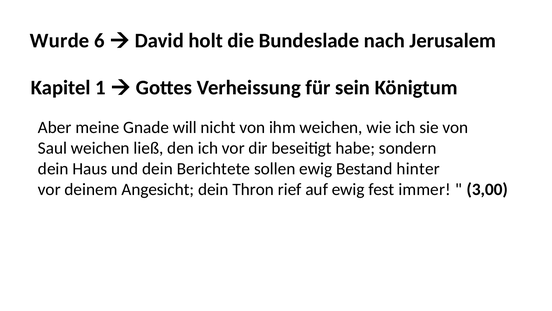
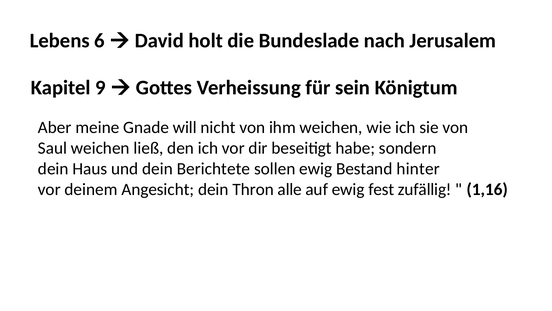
Wurde: Wurde -> Lebens (60, 41)
1: 1 -> 9 (101, 88)
rief: rief -> alle (290, 189)
immer: immer -> zufällig (425, 189)
3,00: 3,00 -> 1,16 (487, 189)
